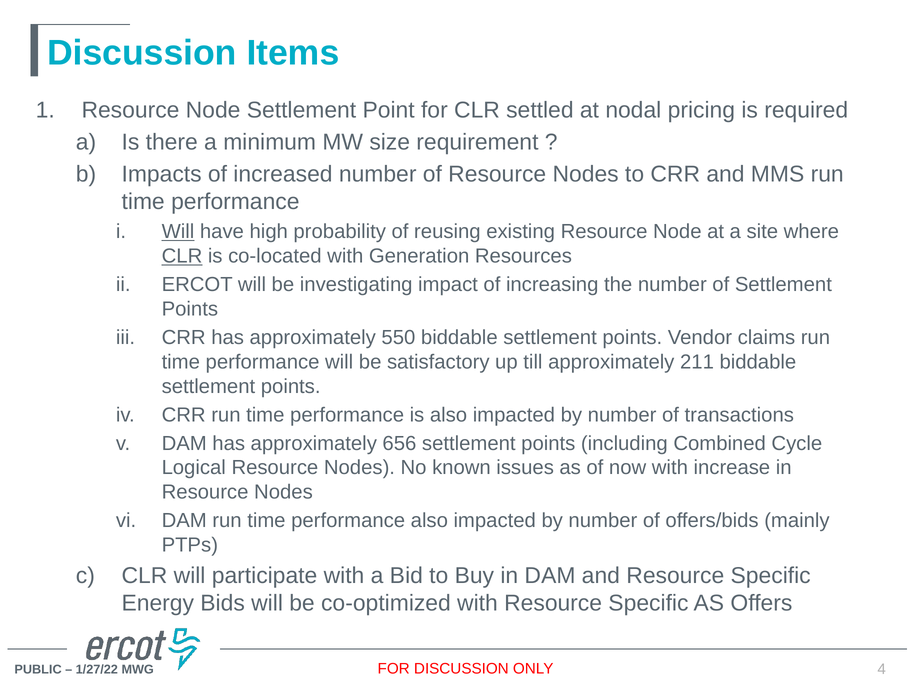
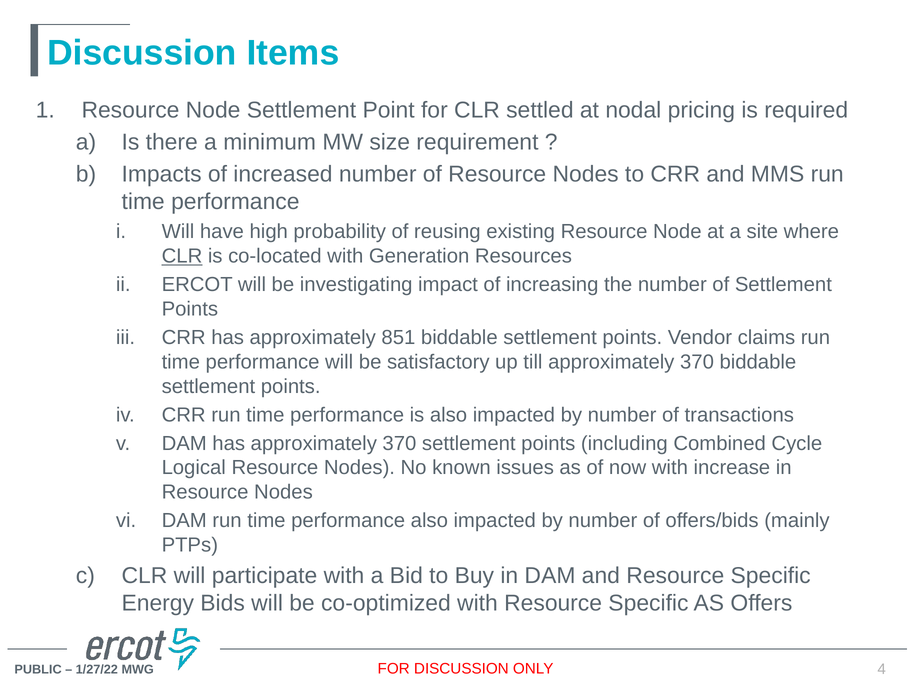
Will underline: present -> none (178, 232)
550: 550 -> 851 (398, 338)
till approximately 211: 211 -> 370 (697, 362)
has approximately 656: 656 -> 370 (399, 443)
